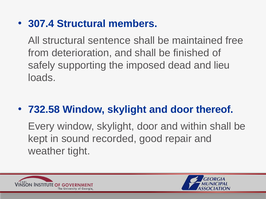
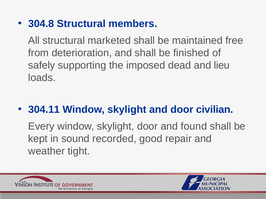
307.4: 307.4 -> 304.8 (41, 24)
sentence: sentence -> marketed (109, 41)
732.58: 732.58 -> 304.11 (44, 110)
thereof: thereof -> civilian (215, 110)
within: within -> found (194, 127)
